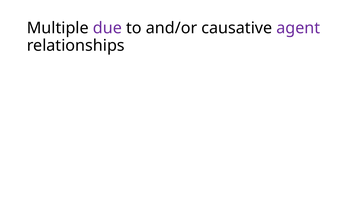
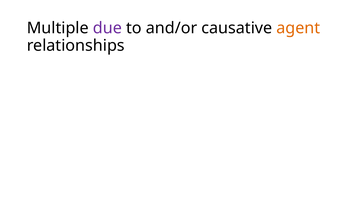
agent colour: purple -> orange (298, 28)
